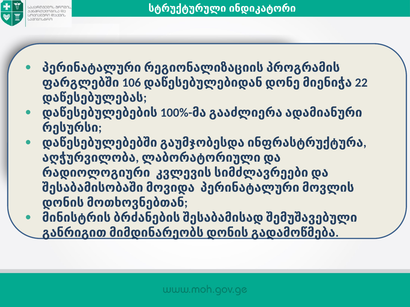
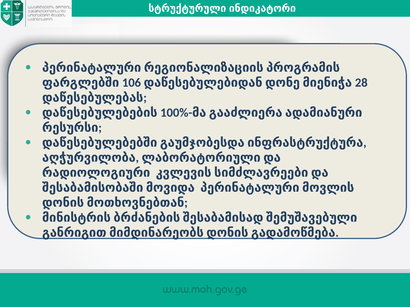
22: 22 -> 28 (361, 83)
